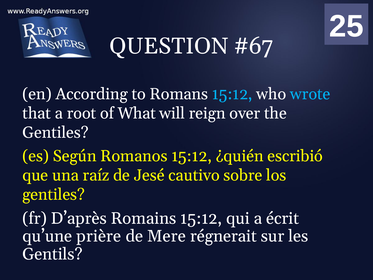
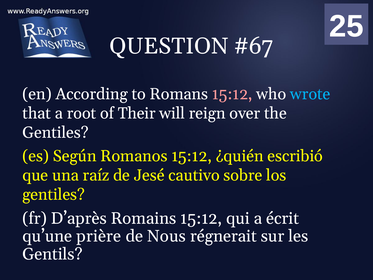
15:12 colour: light blue -> pink (232, 94)
What: What -> Their (137, 113)
Mere: Mere -> Nous (166, 236)
